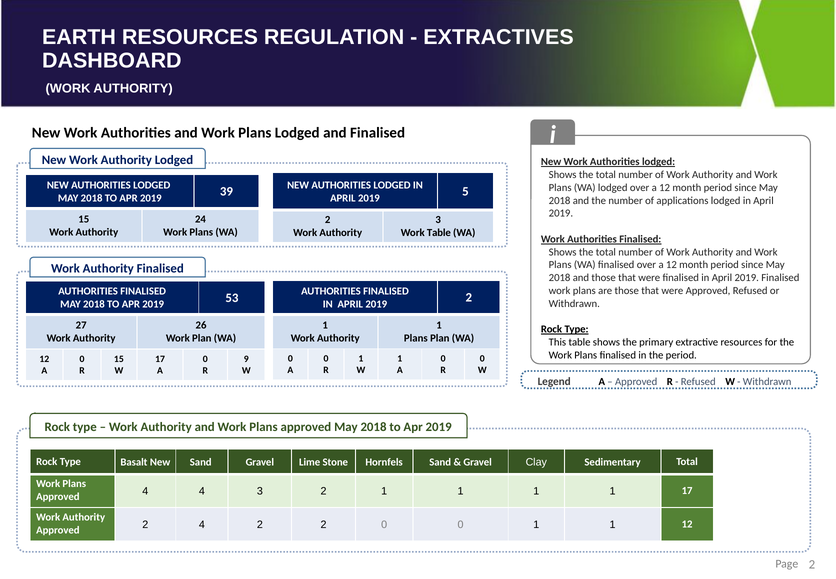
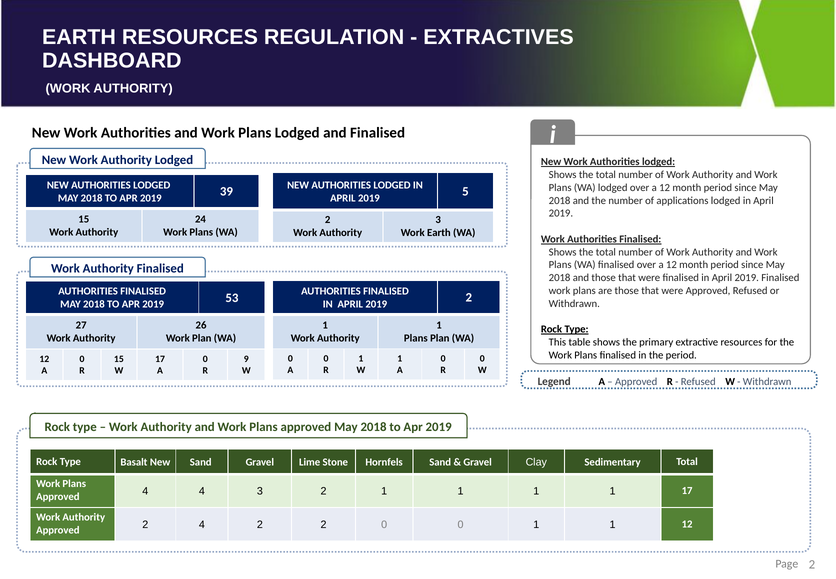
Work Table: Table -> Earth (439, 233)
